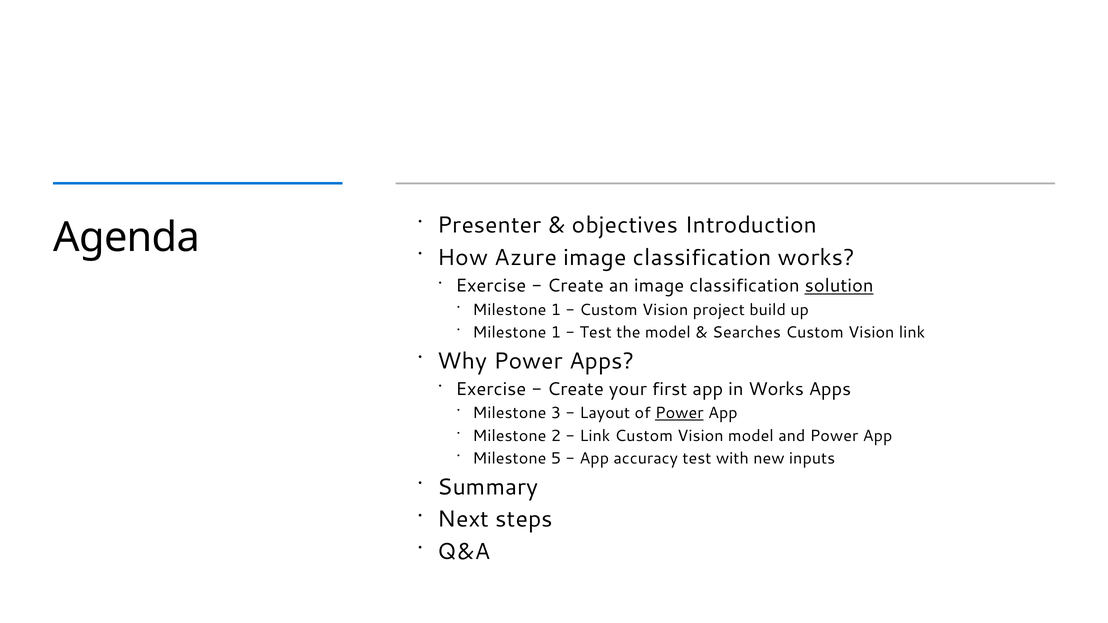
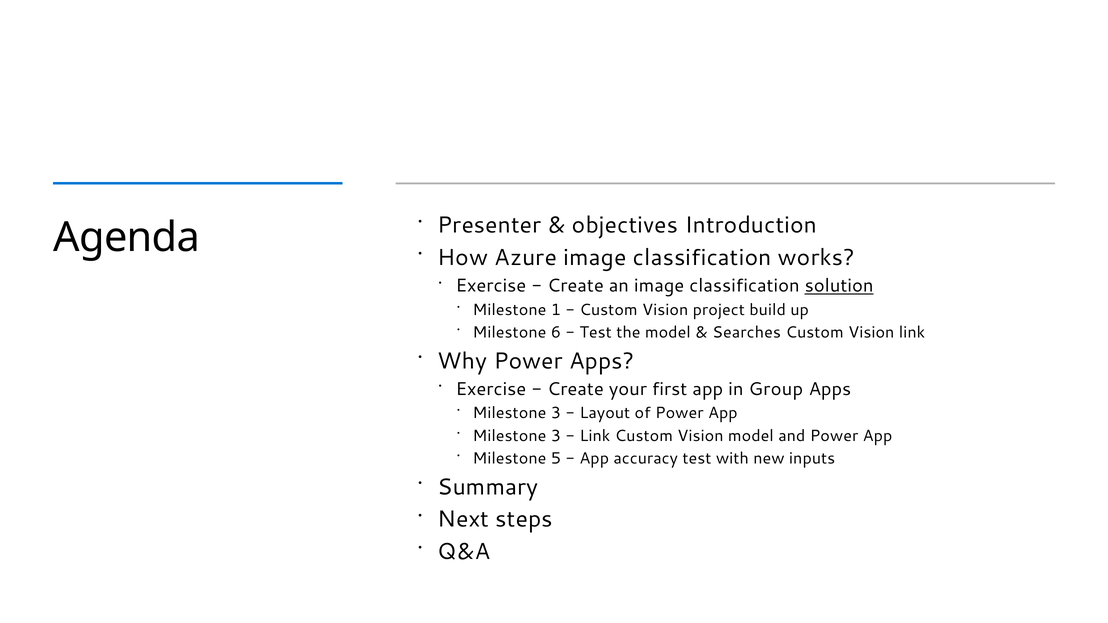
1: 1 -> 6 (556, 332)
in Works: Works -> Group (776, 389)
Power underline: present -> none (679, 413)
2: 2 -> 3 (556, 436)
